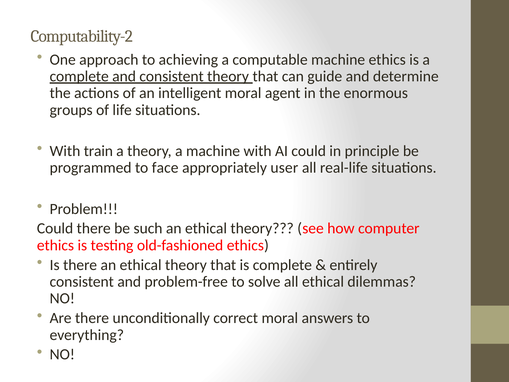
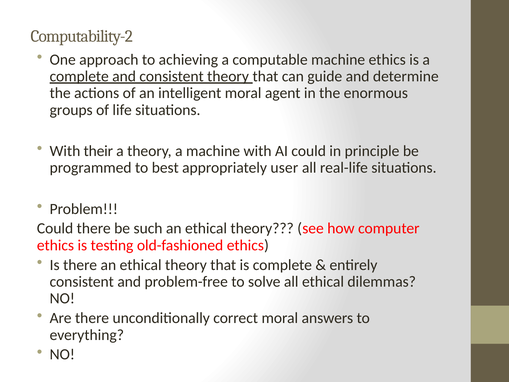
train: train -> their (98, 151)
face: face -> best (165, 168)
